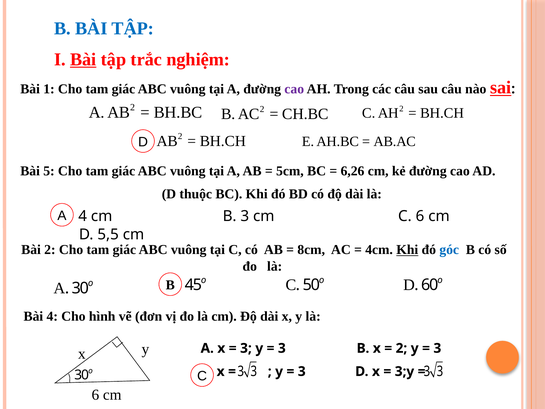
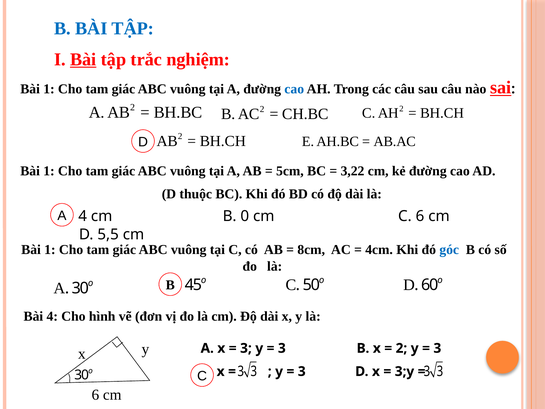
cao colour: purple -> blue (294, 89)
5: 5 -> 1 (49, 171)
6,26: 6,26 -> 3,22 (352, 171)
B 3: 3 -> 0 (245, 216)
2: 2 -> 1 (50, 250)
Khi underline: present -> none (407, 250)
